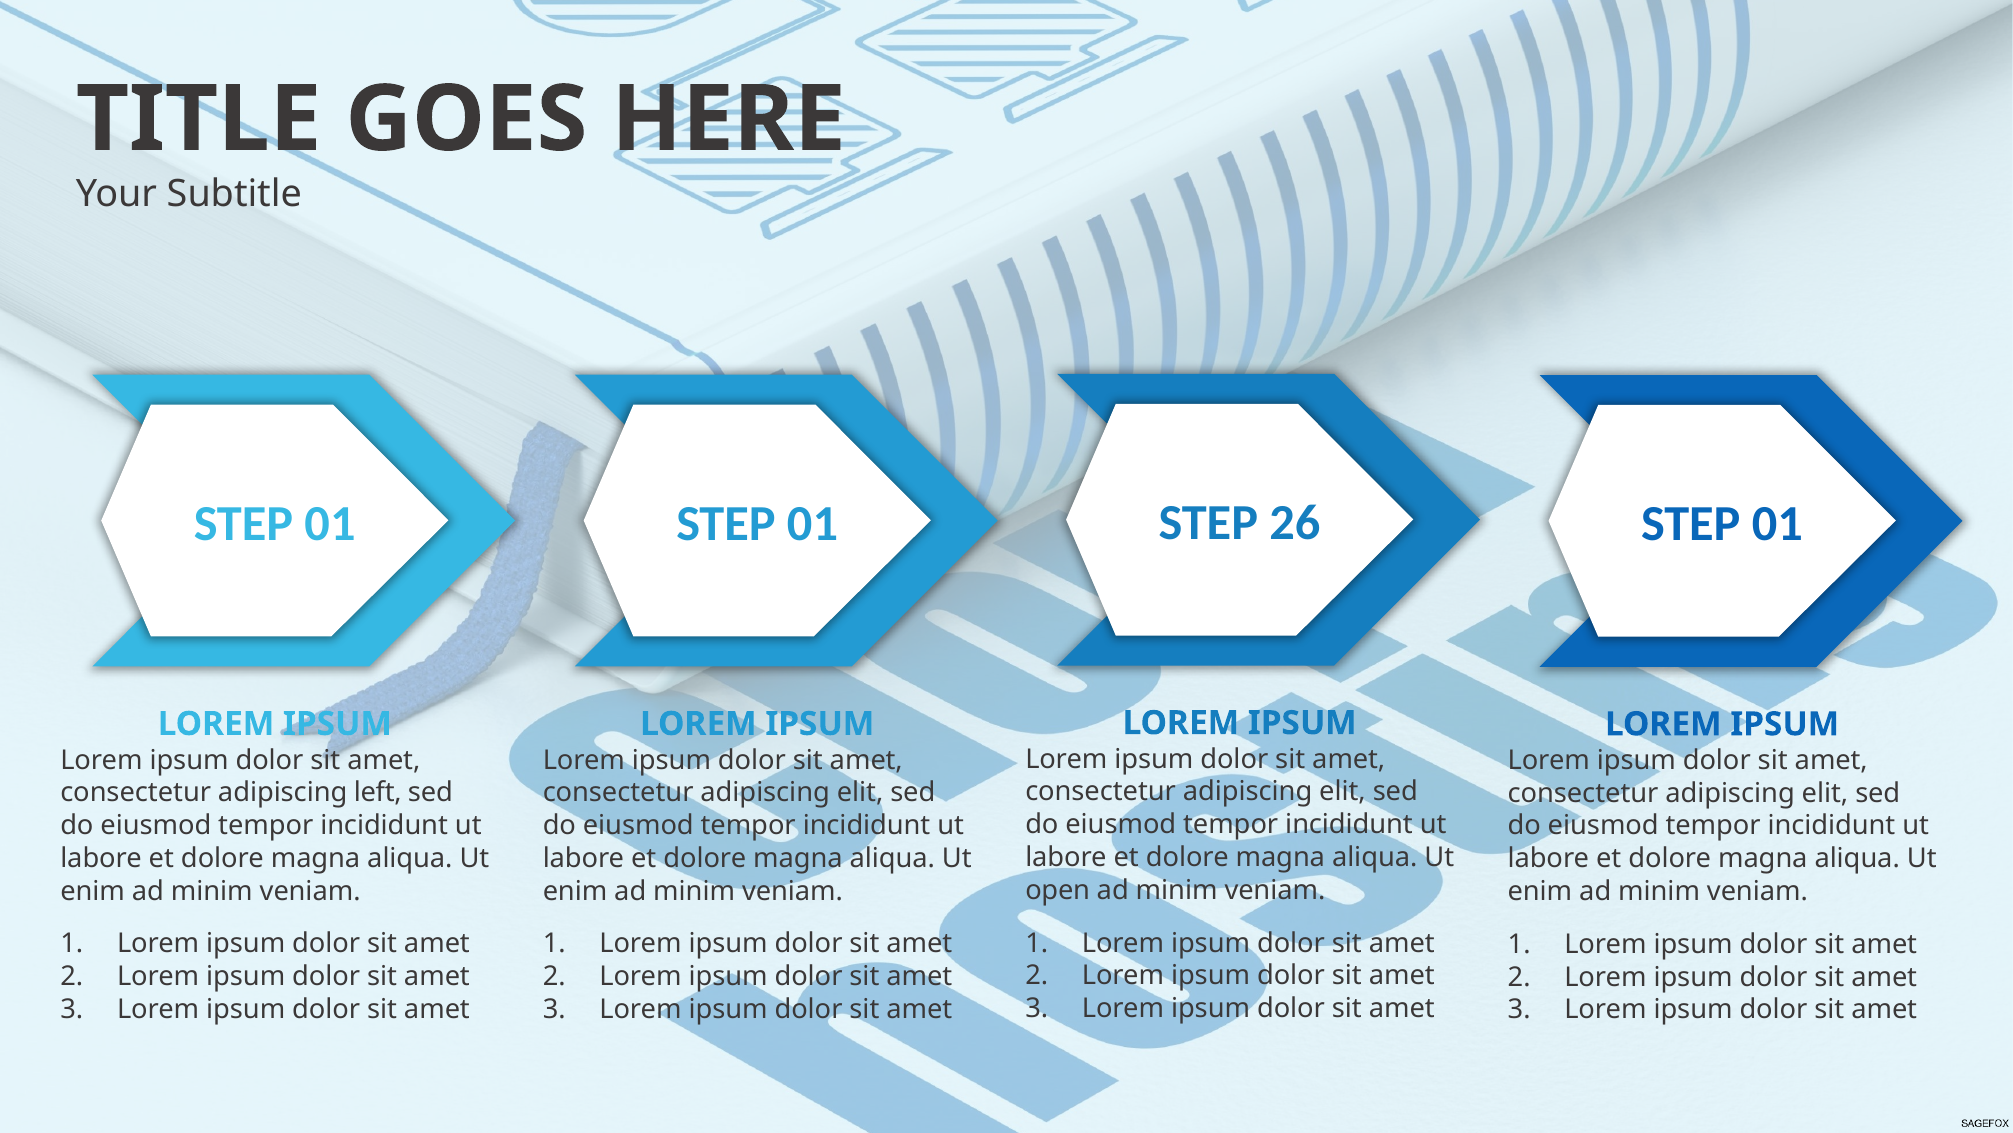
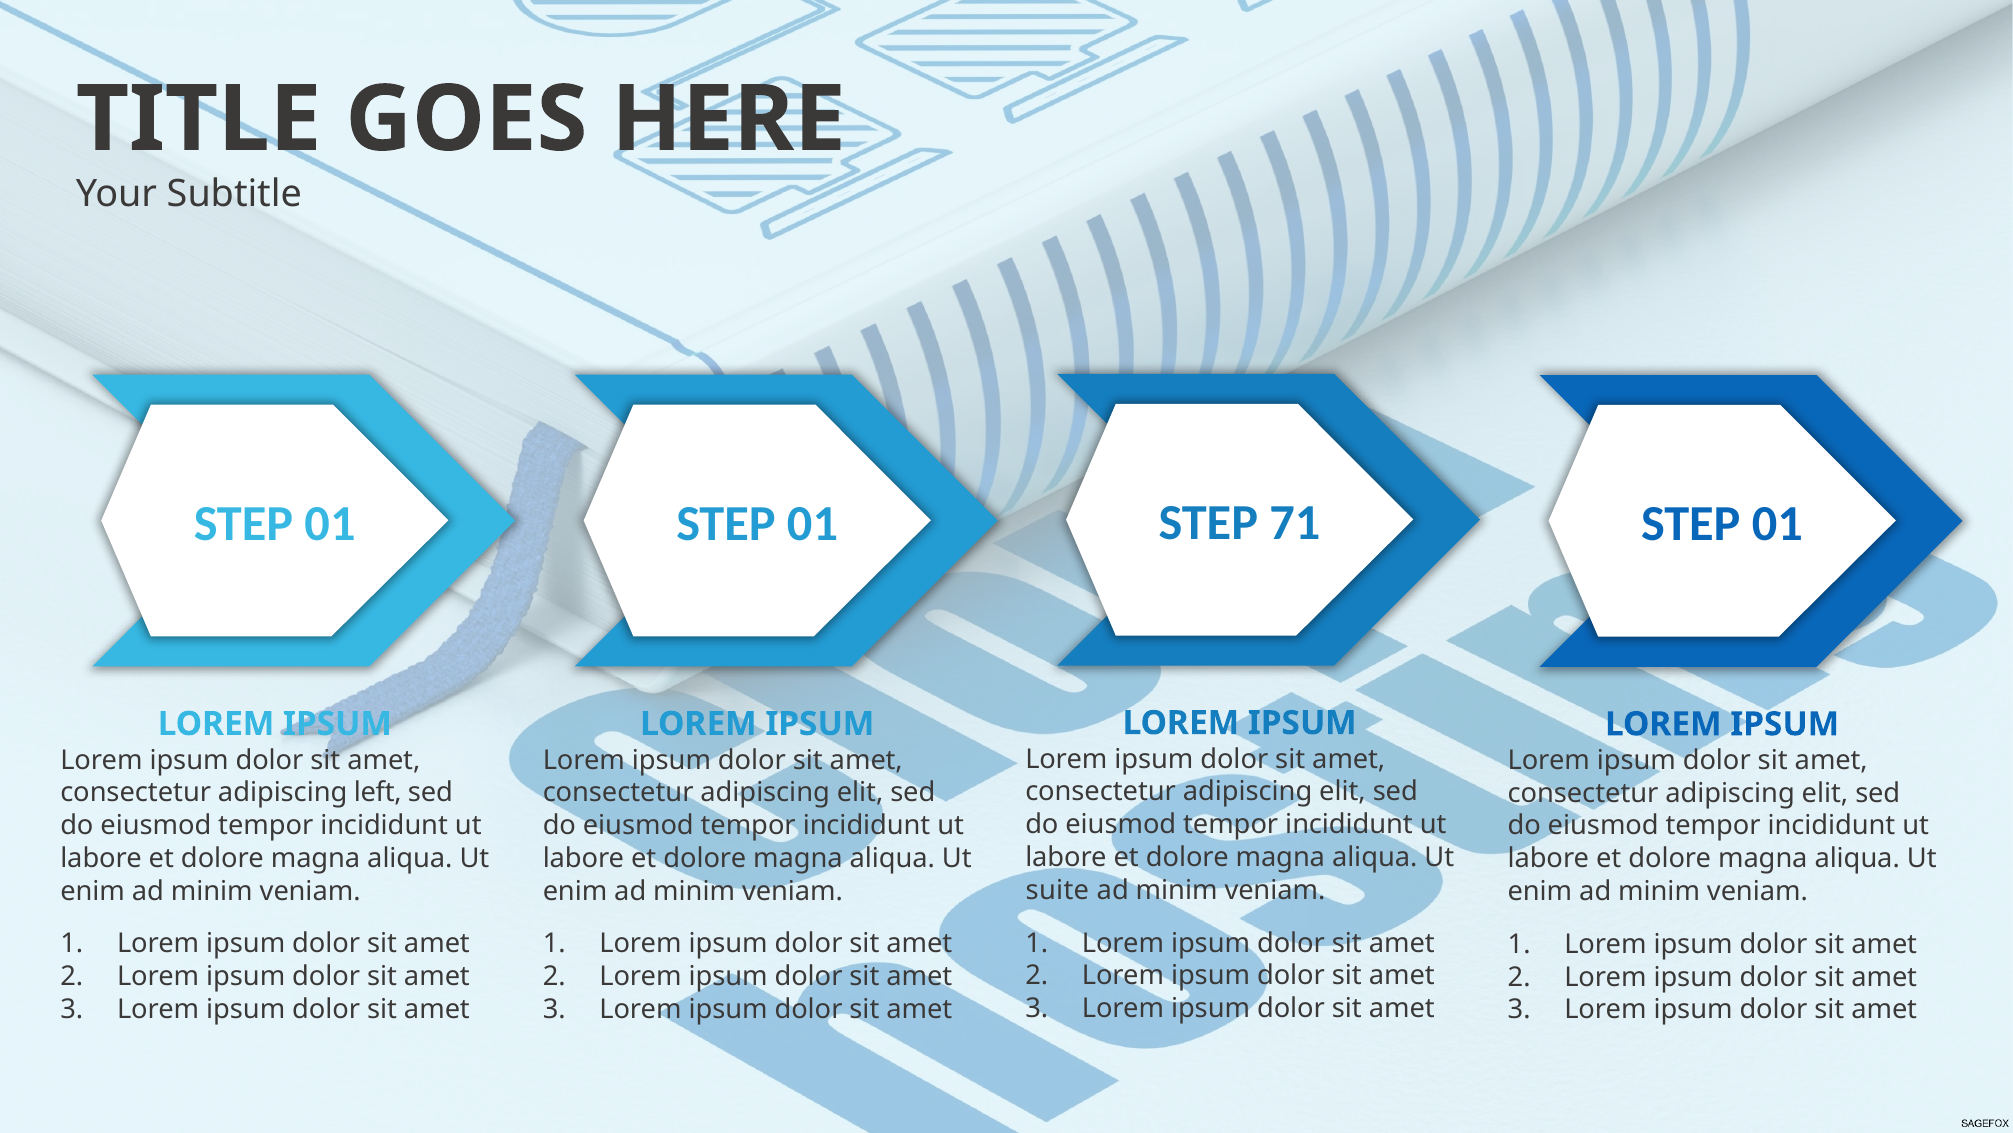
26: 26 -> 71 (1295, 523)
open: open -> suite (1057, 890)
